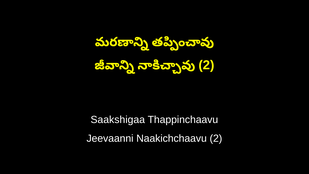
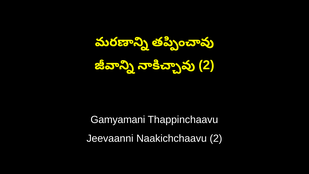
Saakshigaa: Saakshigaa -> Gamyamani (118, 120)
